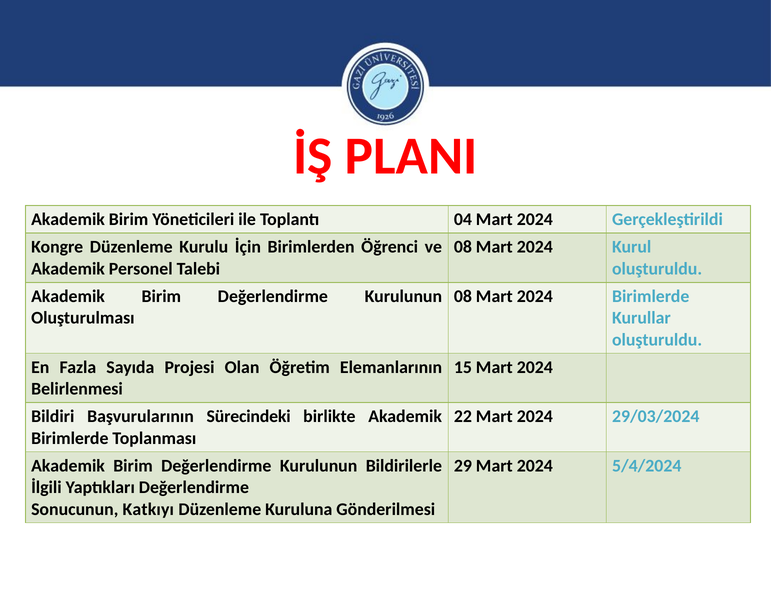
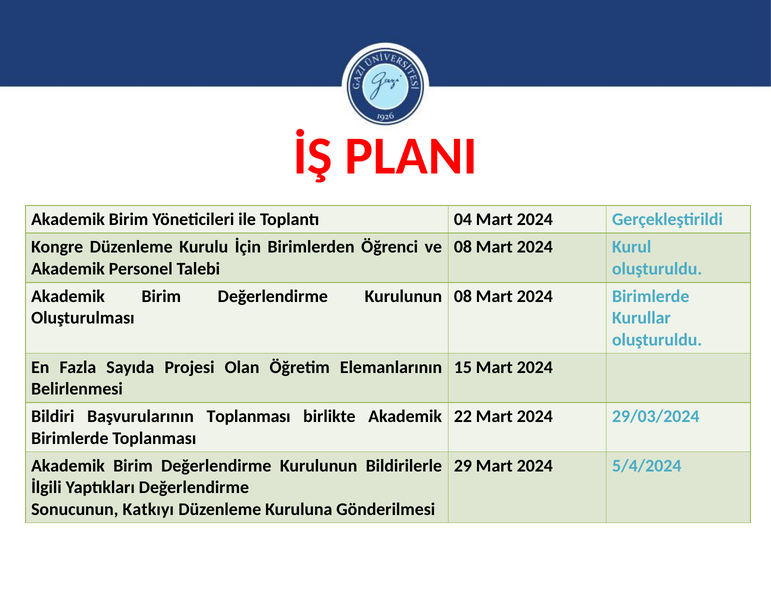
Başvurularının Sürecindeki: Sürecindeki -> Toplanması (249, 417)
